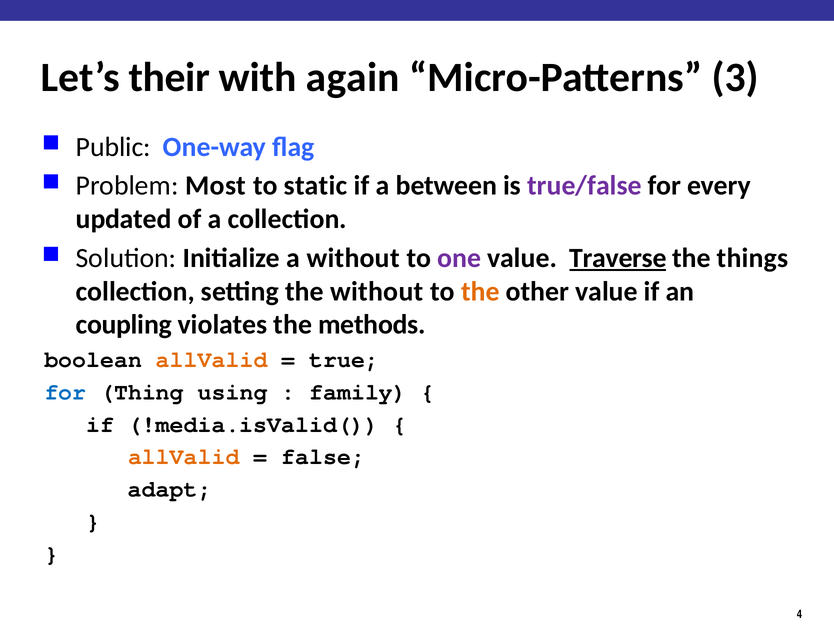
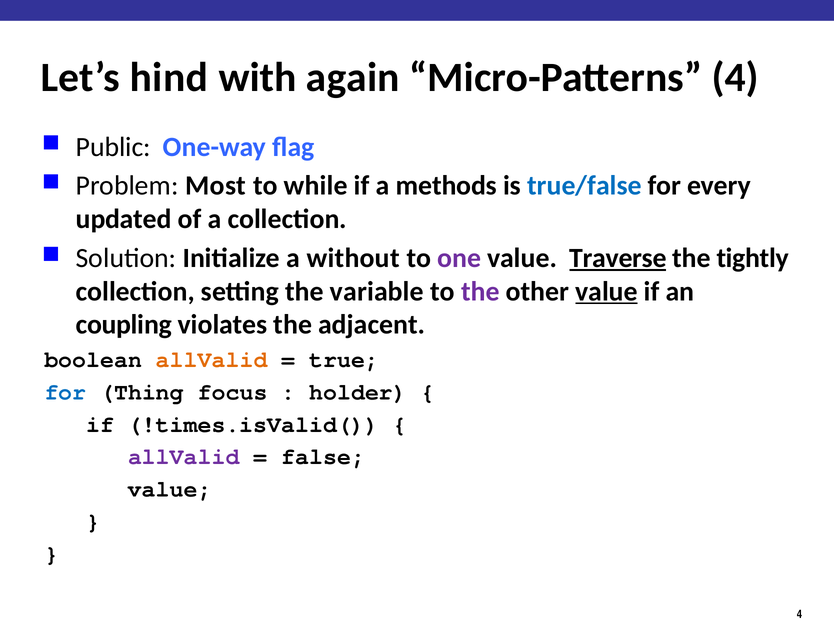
their: their -> hind (169, 77)
Micro-Patterns 3: 3 -> 4 (735, 77)
static: static -> while (316, 186)
between: between -> methods (446, 186)
true/false colour: purple -> blue (584, 186)
things: things -> tightly (753, 258)
the without: without -> variable (377, 292)
the colour: orange -> purple (480, 292)
value underline: none -> present (607, 292)
methods: methods -> adjacent (372, 325)
using: using -> focus (233, 392)
family: family -> holder (358, 392)
!media.isValid(: !media.isValid( -> !times.isValid( (253, 425)
allValid colour: orange -> purple (184, 457)
adapt: adapt -> value (170, 490)
